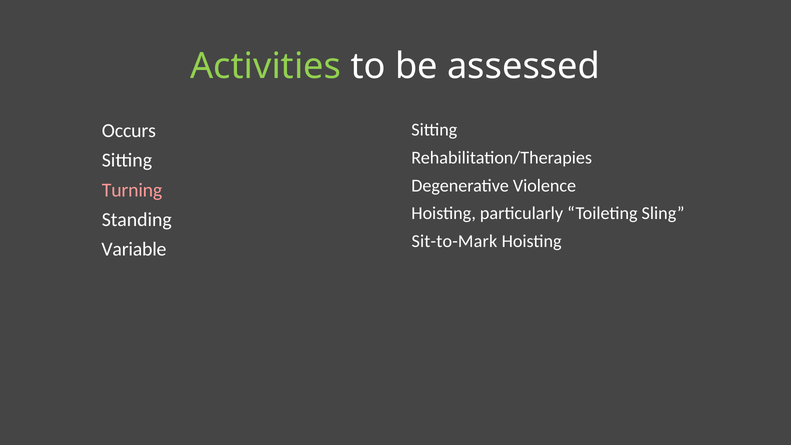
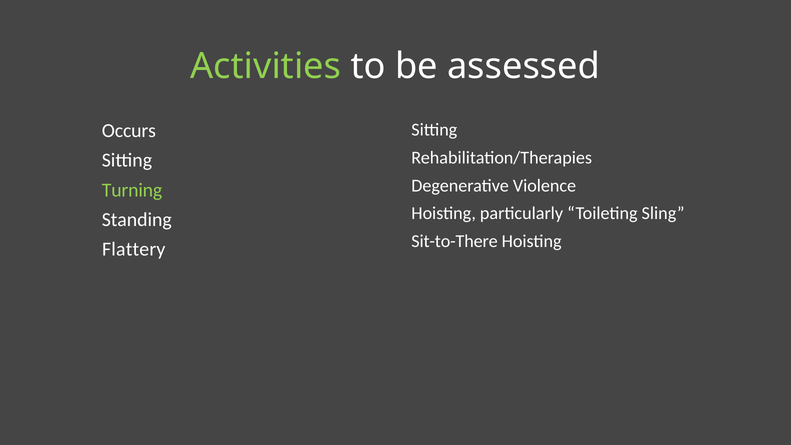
Turning colour: pink -> light green (132, 190)
Sit-to-Mark: Sit-to-Mark -> Sit-to-There (455, 241)
Variable: Variable -> Flattery (134, 249)
